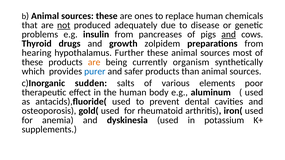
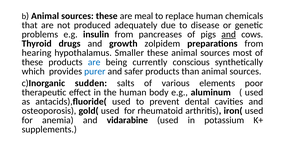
ones: ones -> meal (144, 16)
not underline: present -> none (64, 25)
Further: Further -> Smaller (129, 53)
are colour: orange -> blue (94, 62)
organism: organism -> conscious (191, 62)
dyskinesia: dyskinesia -> vidarabine (127, 120)
